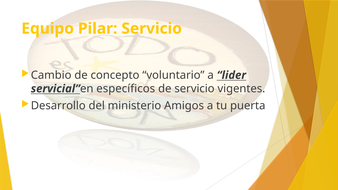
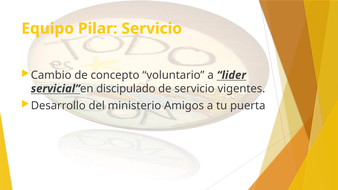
específicos: específicos -> discipulado (126, 89)
